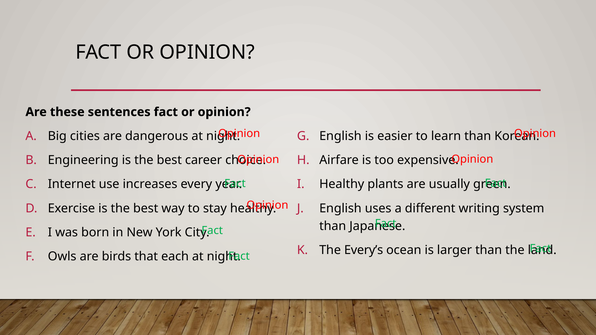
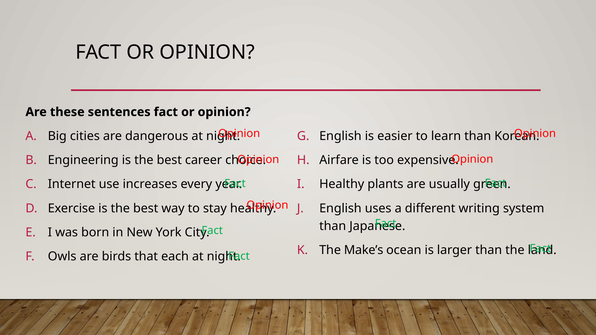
Every’s: Every’s -> Make’s (364, 250)
